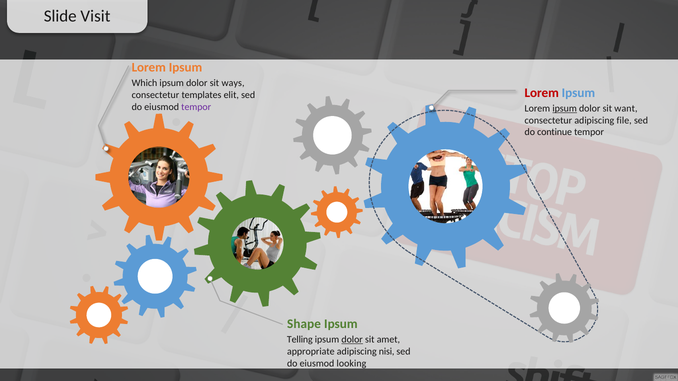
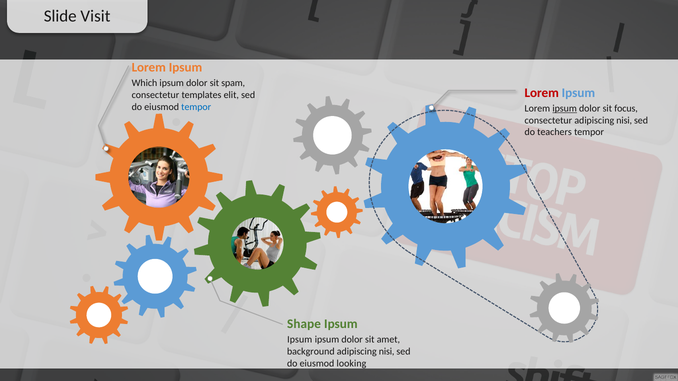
ways: ways -> spam (233, 83)
tempor colour: purple -> blue (196, 107)
want: want -> focus (626, 109)
consectetur adipiscing file: file -> nisi (624, 120)
continue: continue -> teachers (555, 132)
Telling: Telling -> Ipsum (300, 340)
dolor underline: present -> none (352, 340)
appropriate: appropriate -> background (311, 352)
